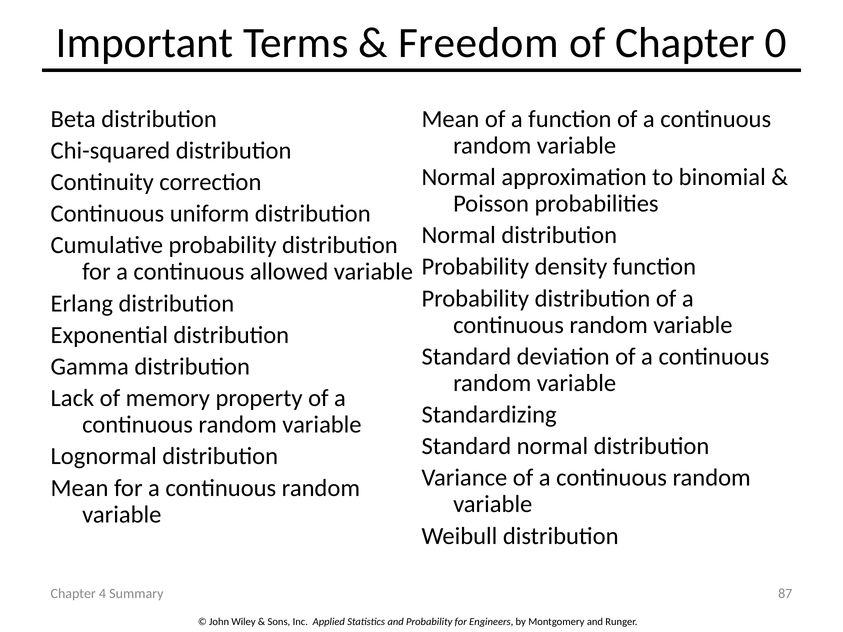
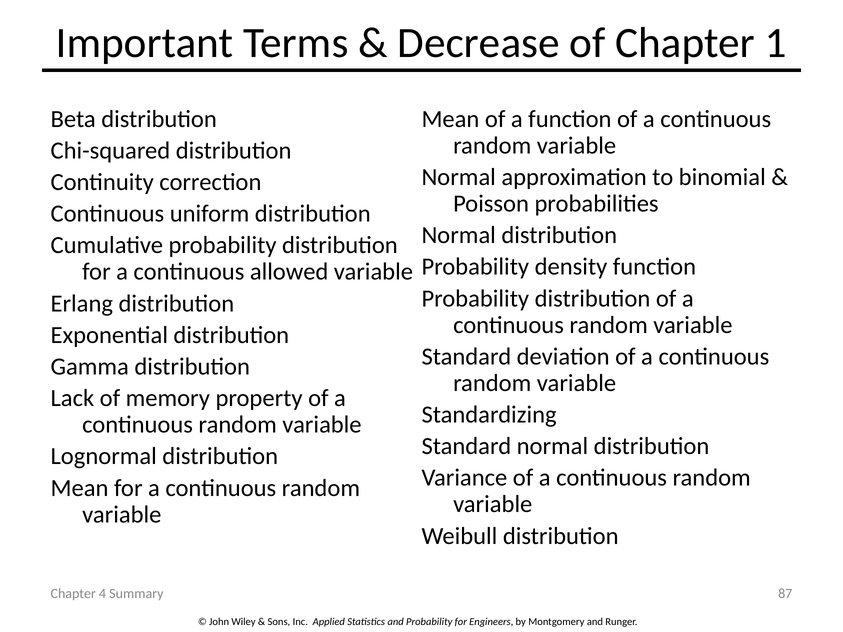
Freedom: Freedom -> Decrease (479, 43)
0: 0 -> 1 (776, 43)
